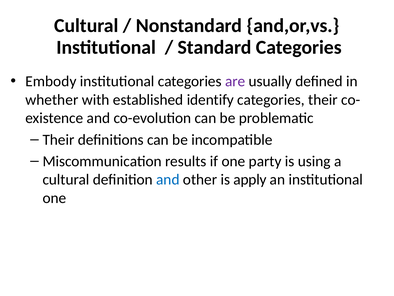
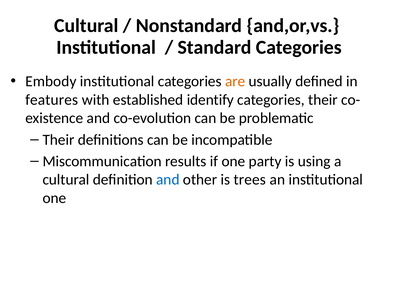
are colour: purple -> orange (235, 81)
whether: whether -> features (52, 100)
apply: apply -> trees (250, 179)
